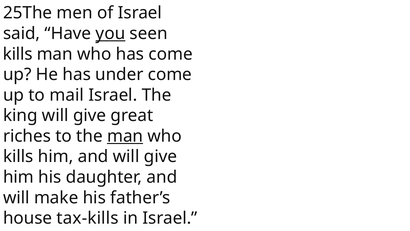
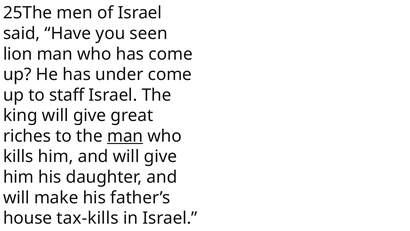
you underline: present -> none (110, 33)
kills: kills -> lion (18, 54)
mail: mail -> staff (67, 95)
